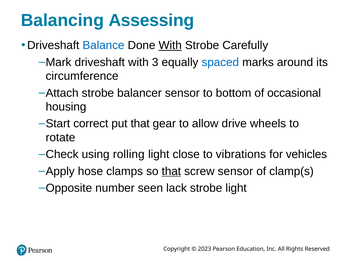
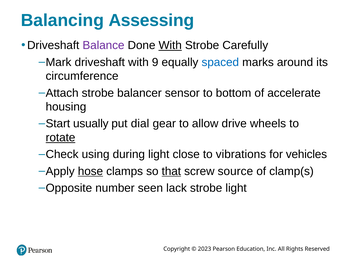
Balance colour: blue -> purple (103, 45)
3: 3 -> 9 (155, 62)
occasional: occasional -> accelerate (294, 93)
correct: correct -> usually (91, 124)
put that: that -> dial (140, 124)
rotate underline: none -> present (60, 138)
rolling: rolling -> during (129, 154)
hose underline: none -> present (90, 171)
screw sensor: sensor -> source (235, 171)
